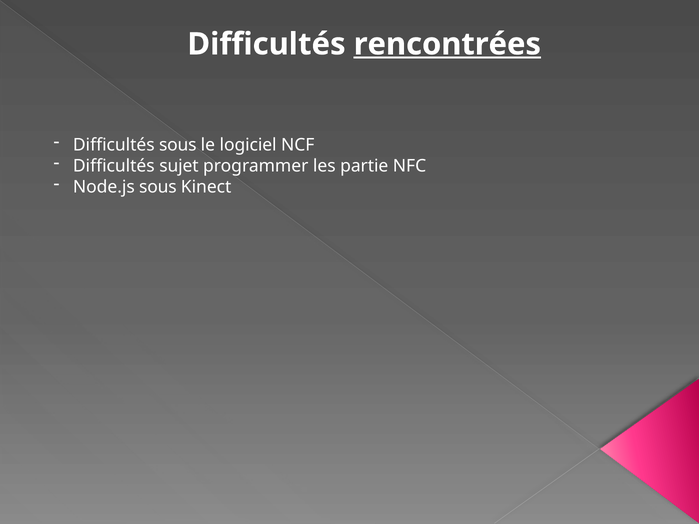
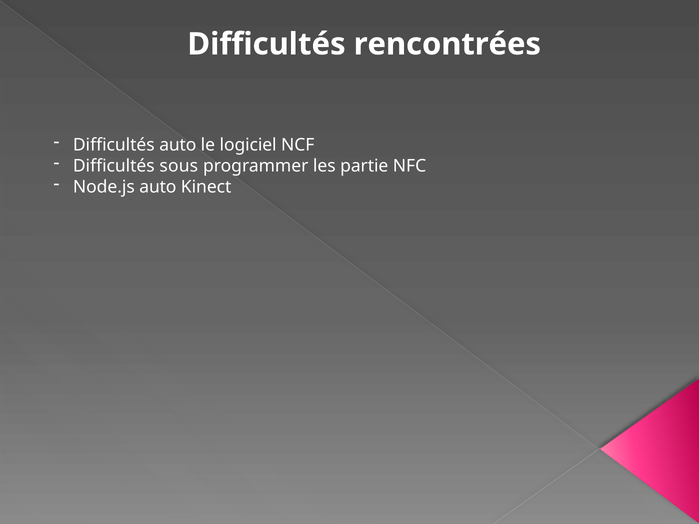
rencontrées underline: present -> none (447, 44)
Difficultés sous: sous -> auto (178, 145)
sujet: sujet -> sous (179, 166)
Node.js sous: sous -> auto (158, 187)
